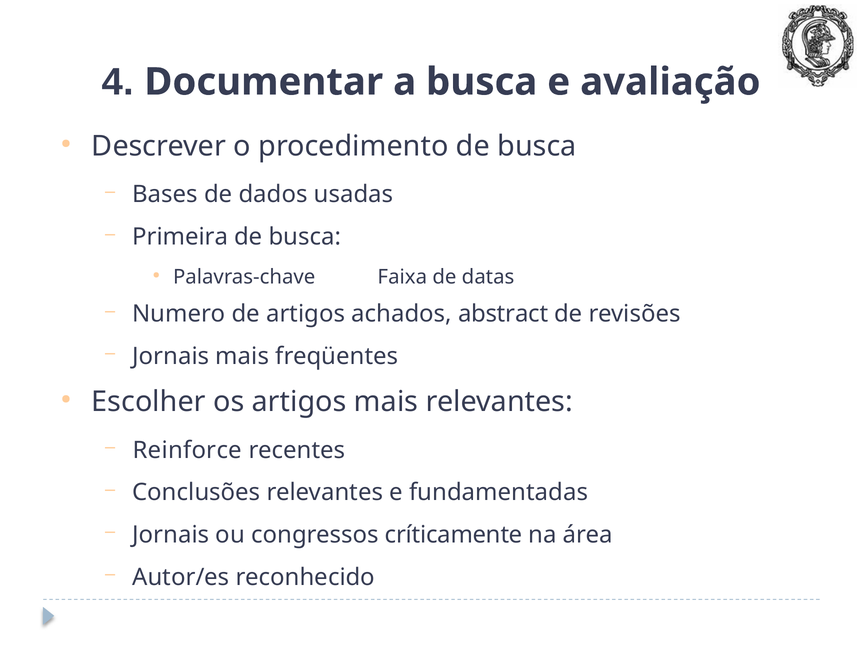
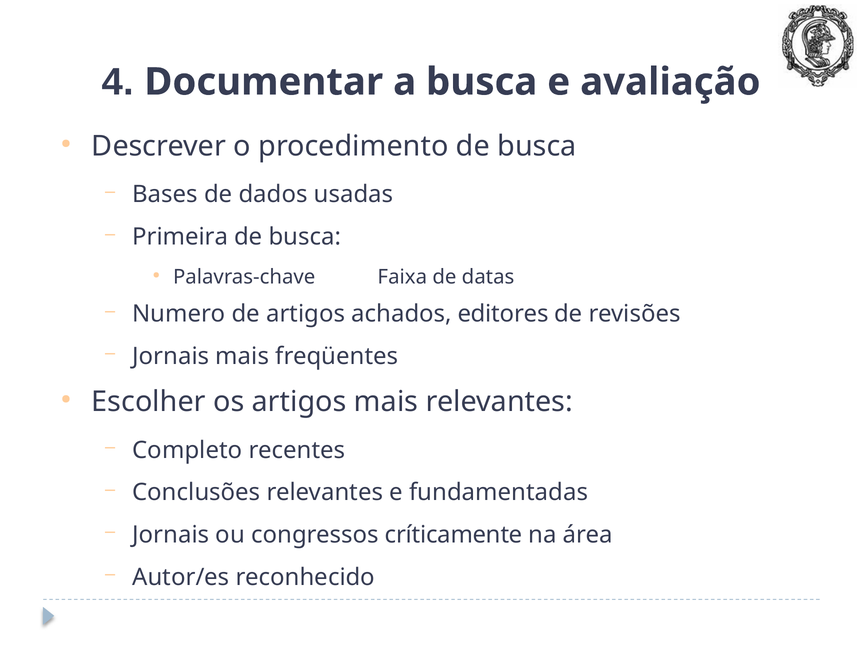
abstract: abstract -> editores (503, 314)
Reinforce: Reinforce -> Completo (187, 450)
